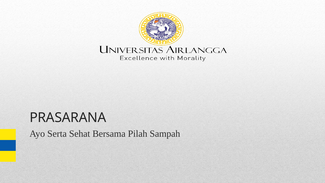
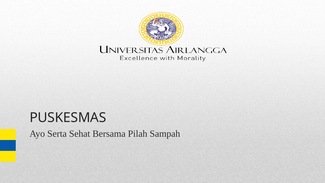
PRASARANA: PRASARANA -> PUSKESMAS (68, 118)
